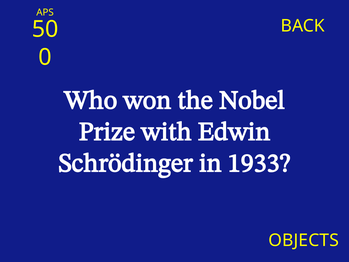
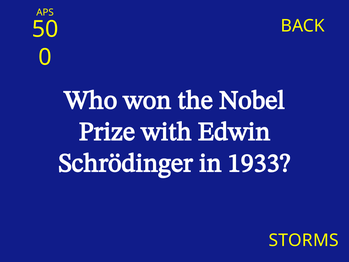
OBJECTS: OBJECTS -> STORMS (304, 240)
